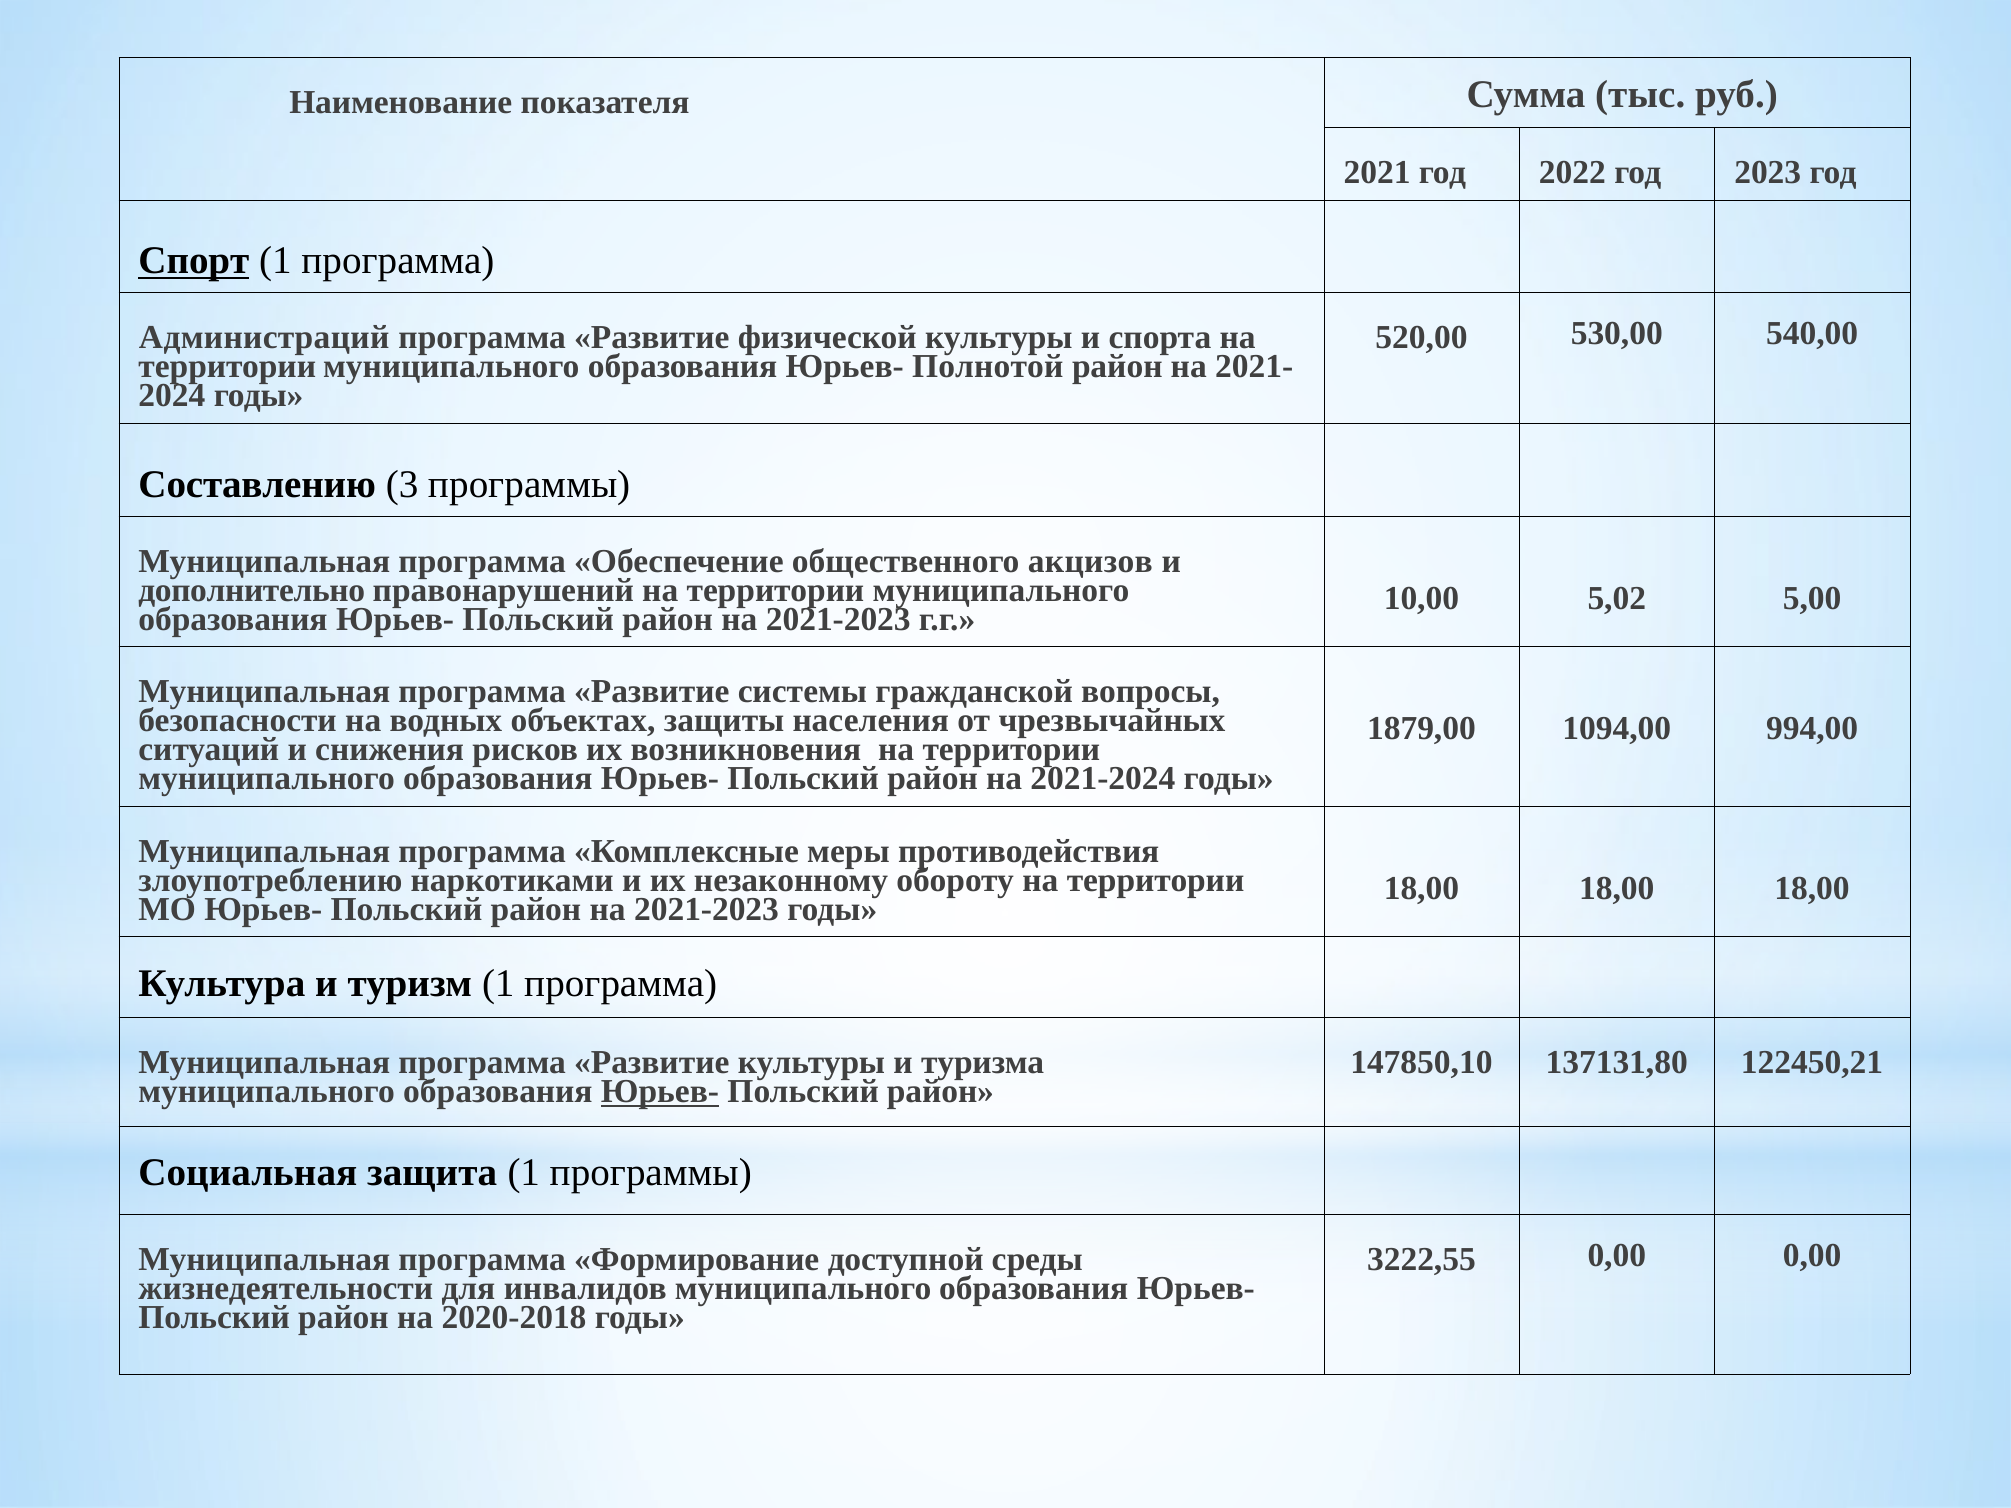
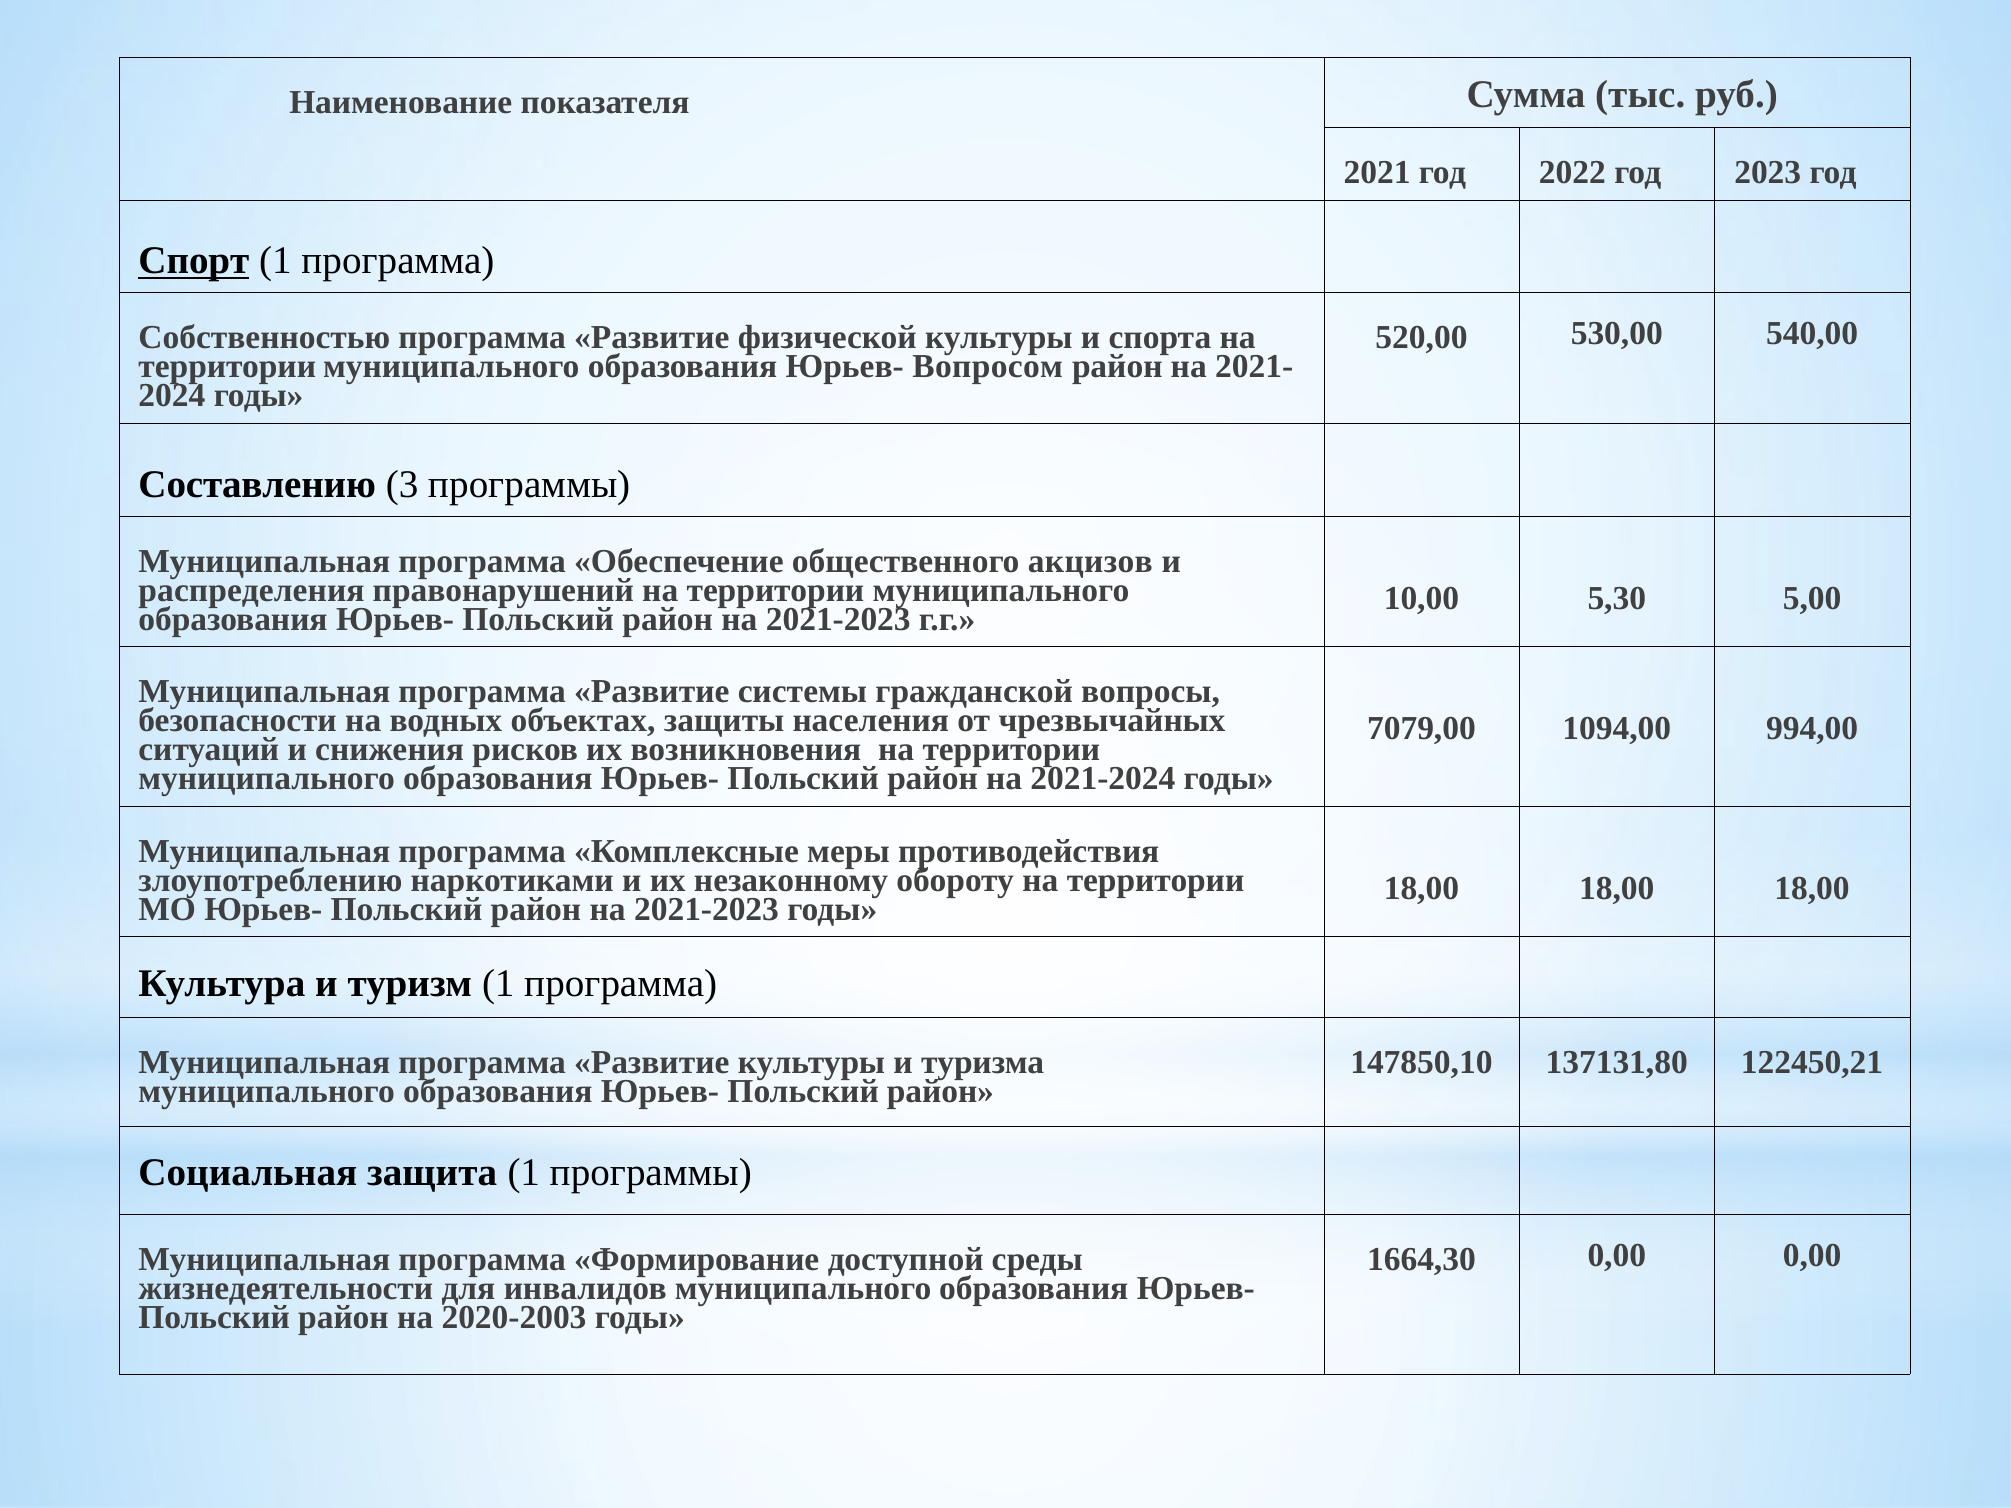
Администраций: Администраций -> Собственностью (264, 338)
Полнотой: Полнотой -> Вопросом (988, 367)
дополнительно: дополнительно -> распределения (251, 590)
5,02: 5,02 -> 5,30 (1617, 598)
1879,00: 1879,00 -> 7079,00 (1421, 729)
Юрьев- underline: present -> none (660, 1092)
3222,55: 3222,55 -> 1664,30 (1421, 1260)
2020-2018: 2020-2018 -> 2020-2003 (514, 1318)
